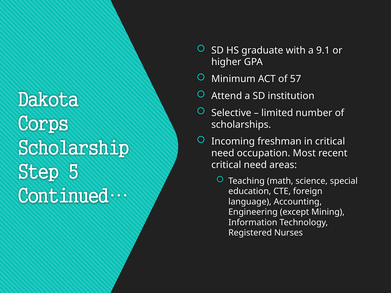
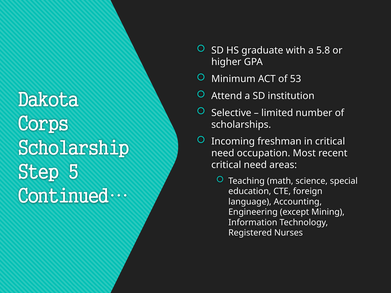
9.1: 9.1 -> 5.8 (323, 50)
57: 57 -> 53 (296, 79)
